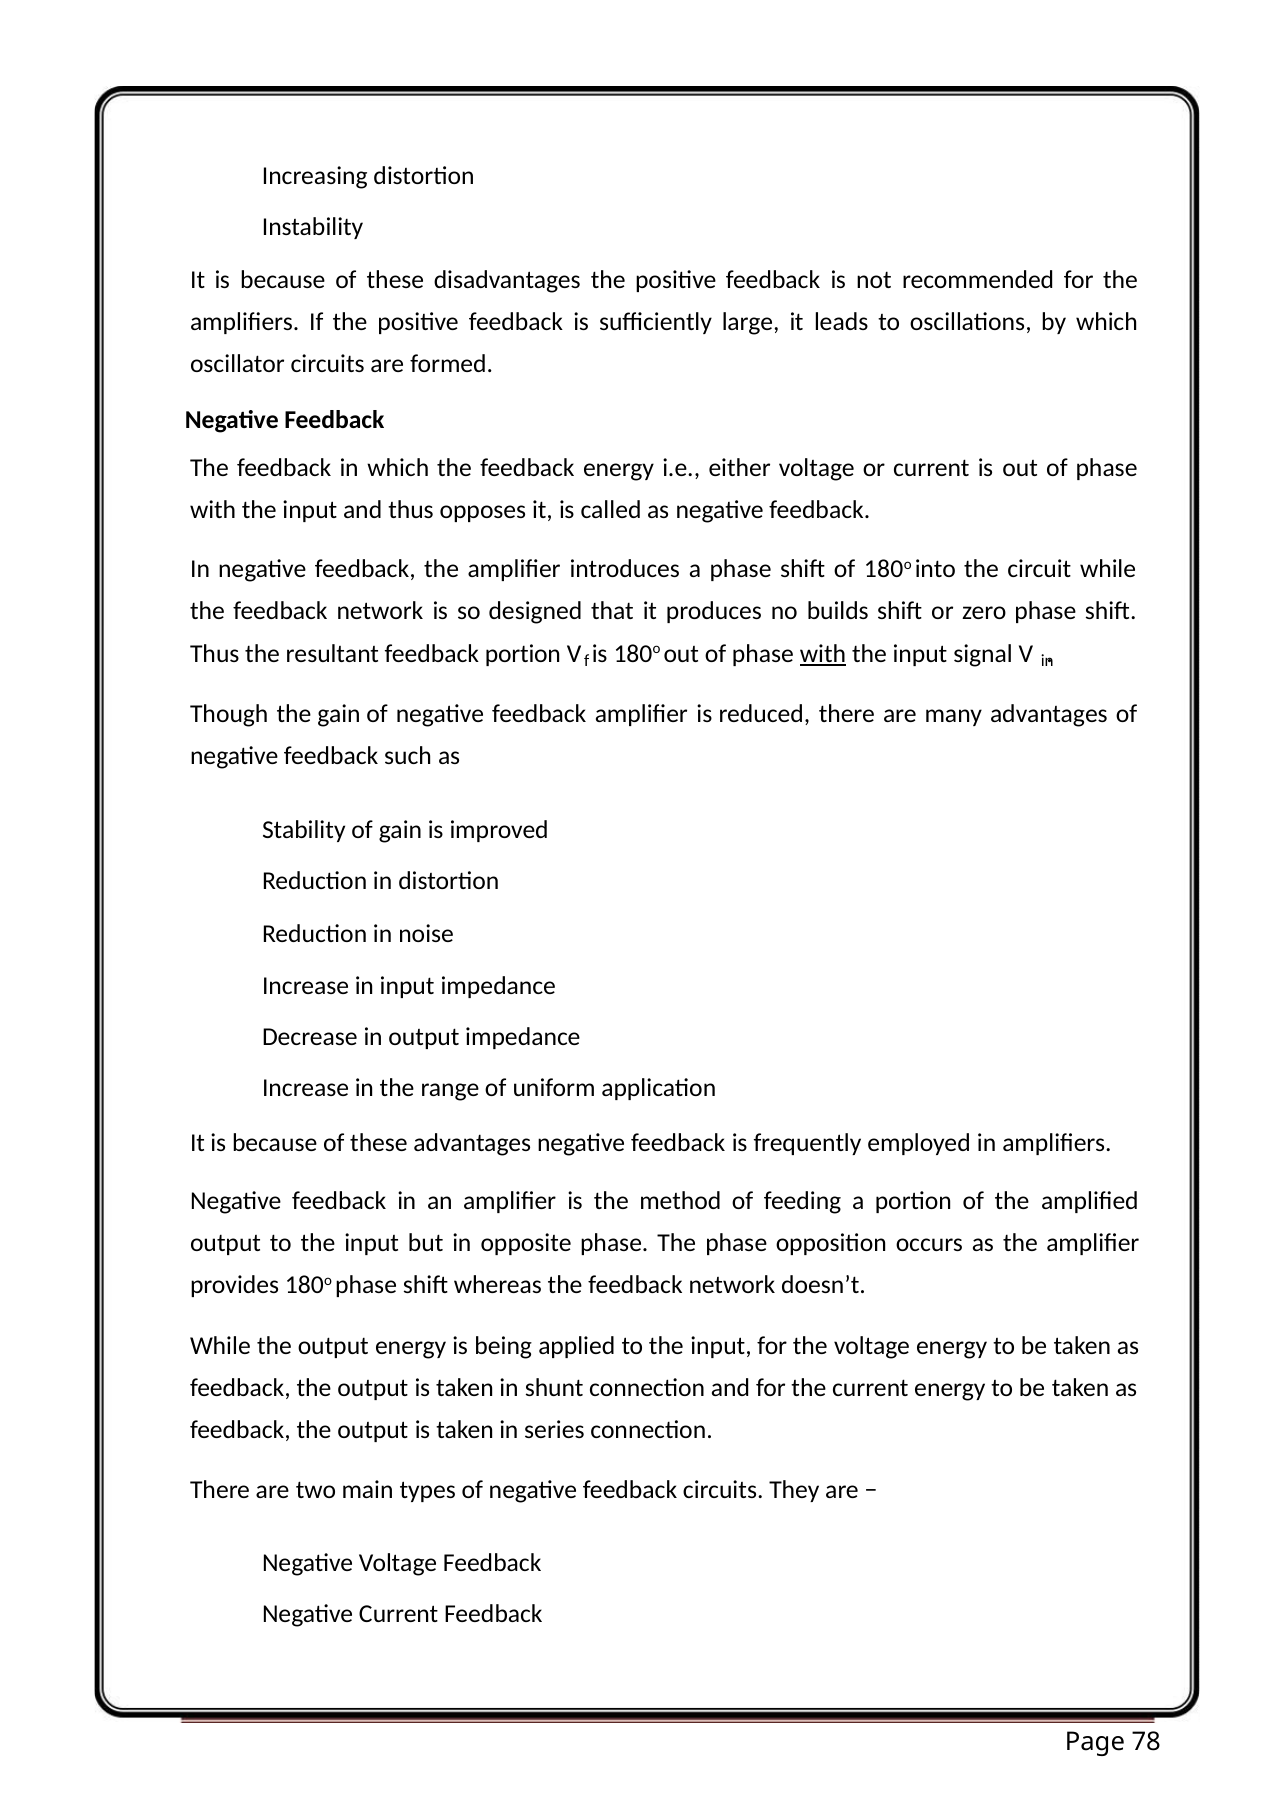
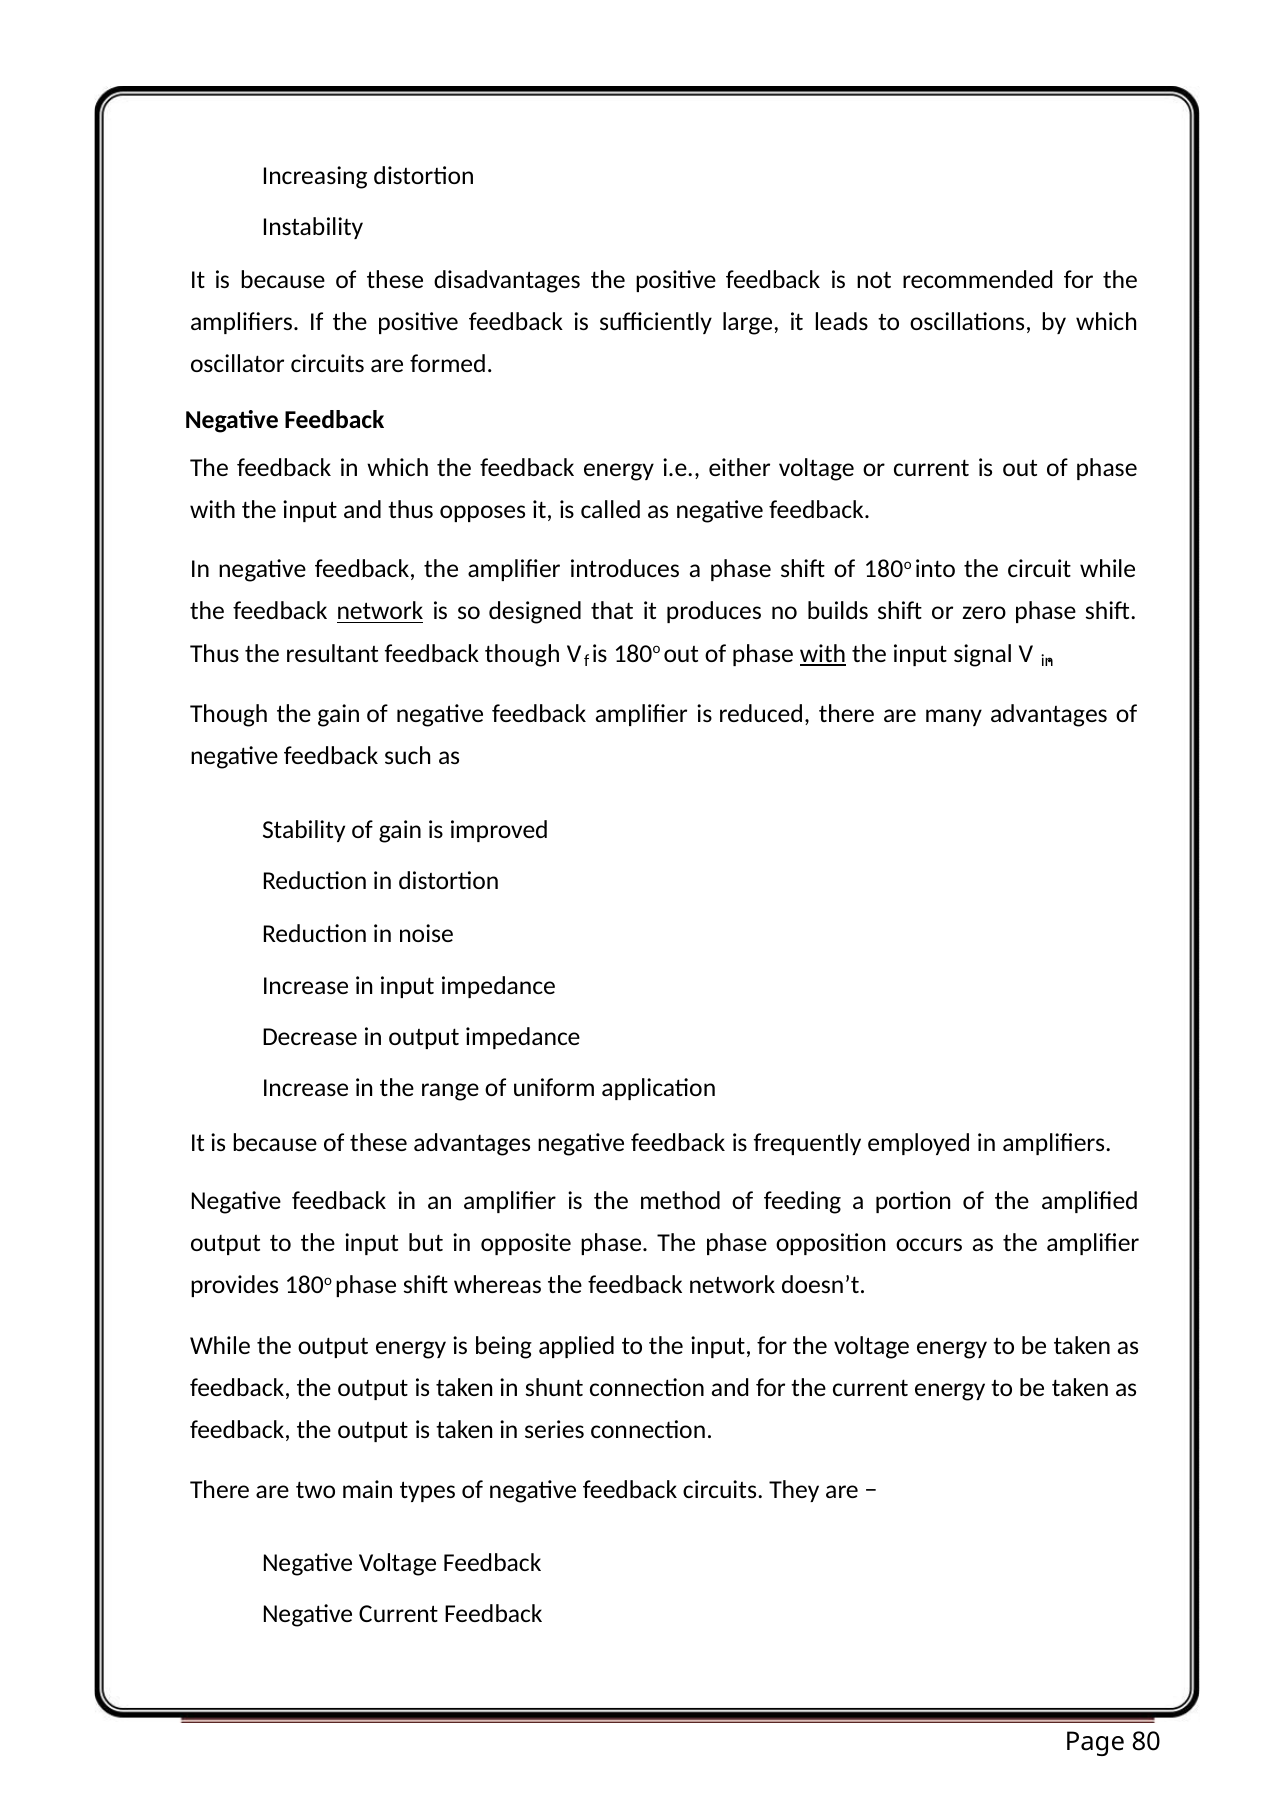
network underline: none -> present (380, 611)
feedback portion: portion -> though (523, 654)
78: 78 -> 80 (1146, 1742)
